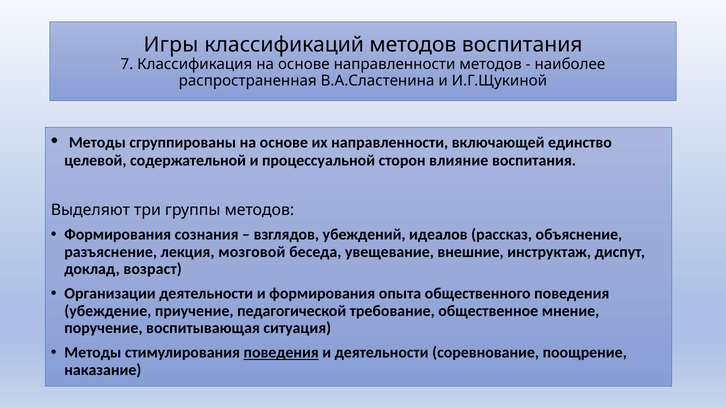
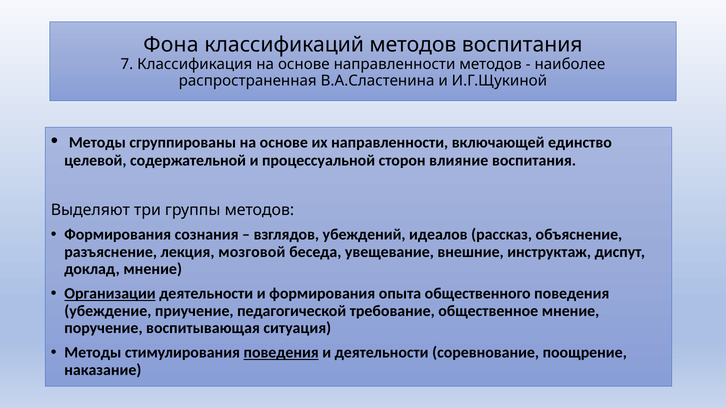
Игры: Игры -> Фона (171, 45)
доклад возраст: возраст -> мнение (153, 269)
Организации underline: none -> present (110, 294)
